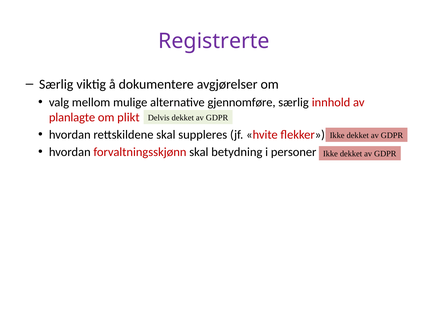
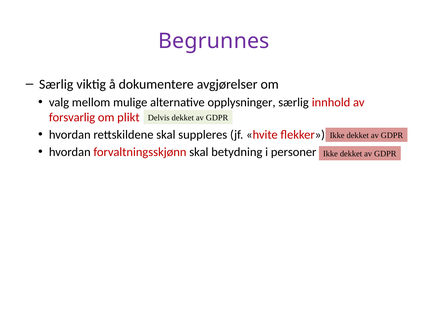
Registrerte: Registrerte -> Begrunnes (214, 41)
gjennomføre: gjennomføre -> opplysninger (242, 102)
planlagte: planlagte -> forsvarlig (72, 117)
